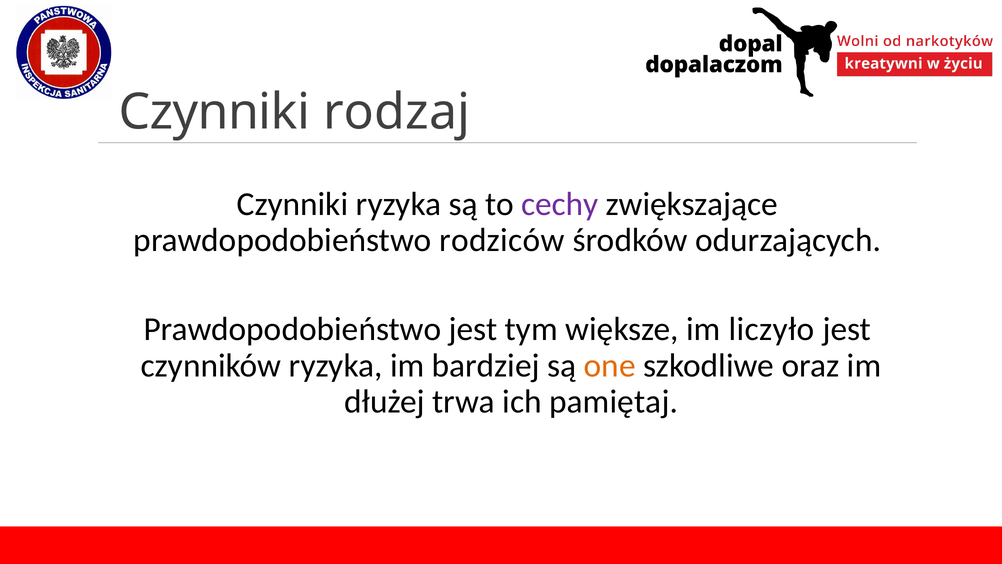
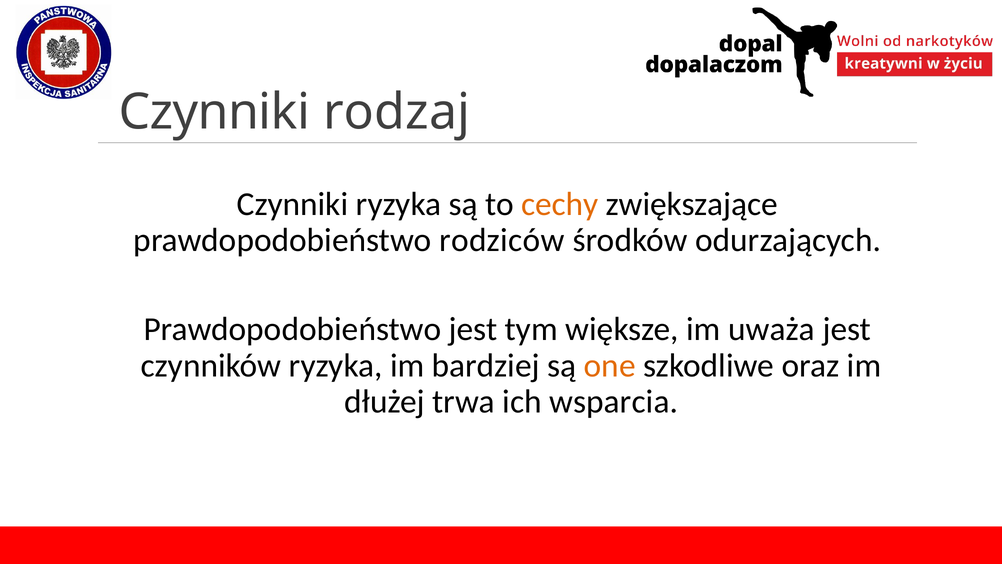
cechy colour: purple -> orange (560, 204)
liczyło: liczyło -> uważa (772, 329)
pamiętaj: pamiętaj -> wsparcia (614, 401)
